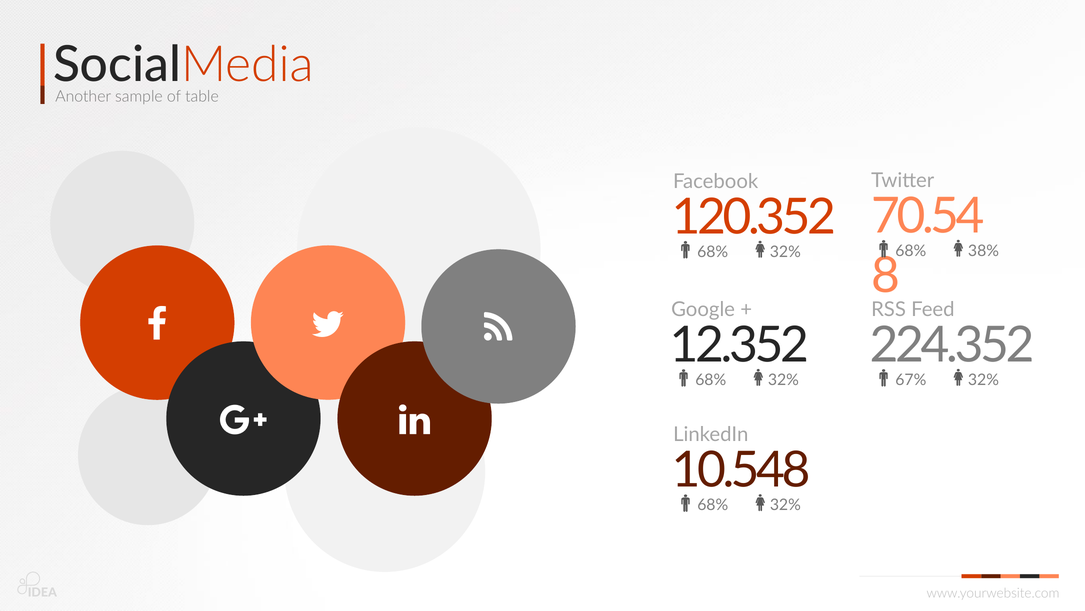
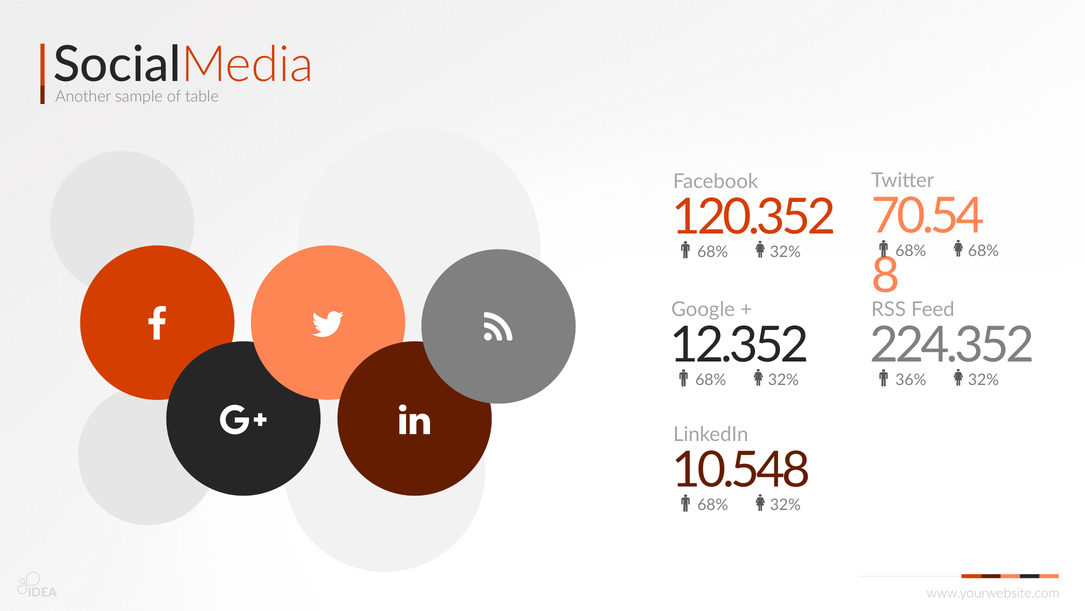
68% 38%: 38% -> 68% (983, 251)
67%: 67% -> 36% (911, 379)
